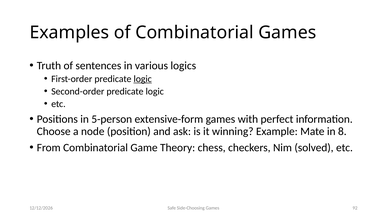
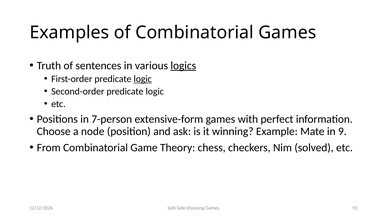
logics underline: none -> present (183, 65)
5-person: 5-person -> 7-person (112, 119)
8: 8 -> 9 (342, 131)
